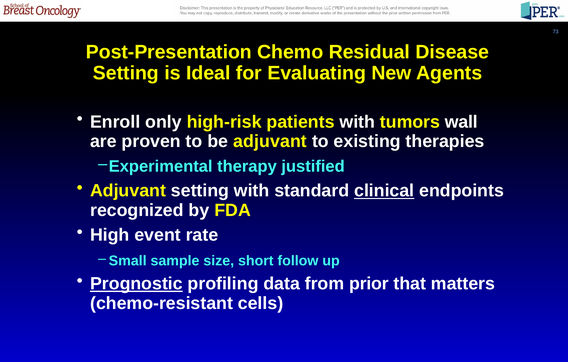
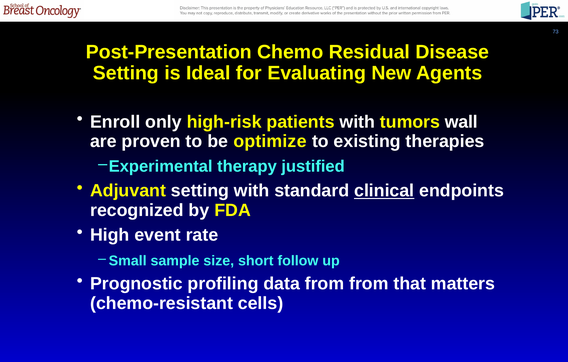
be adjuvant: adjuvant -> optimize (270, 141)
Prognostic underline: present -> none (136, 284)
from prior: prior -> from (369, 284)
